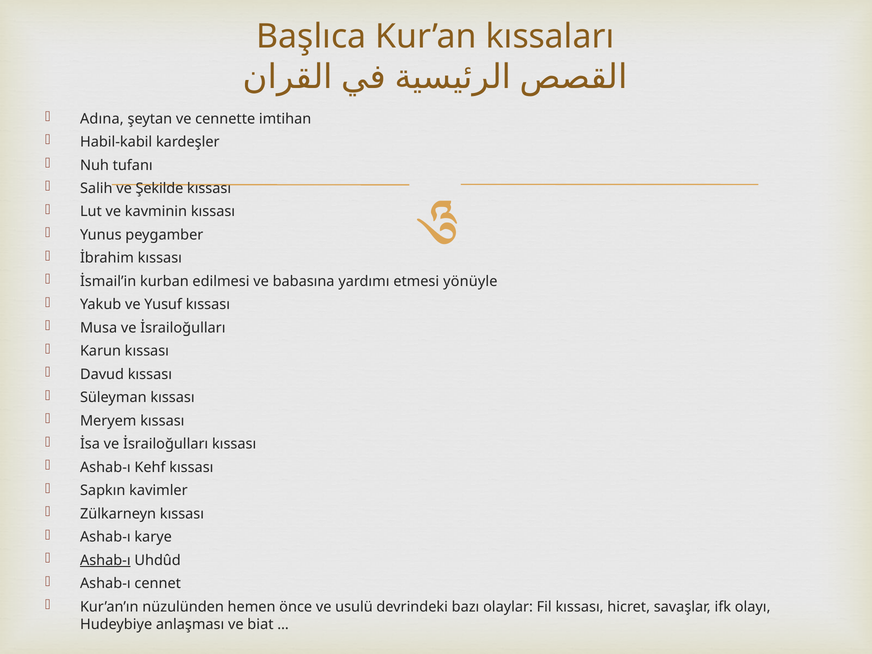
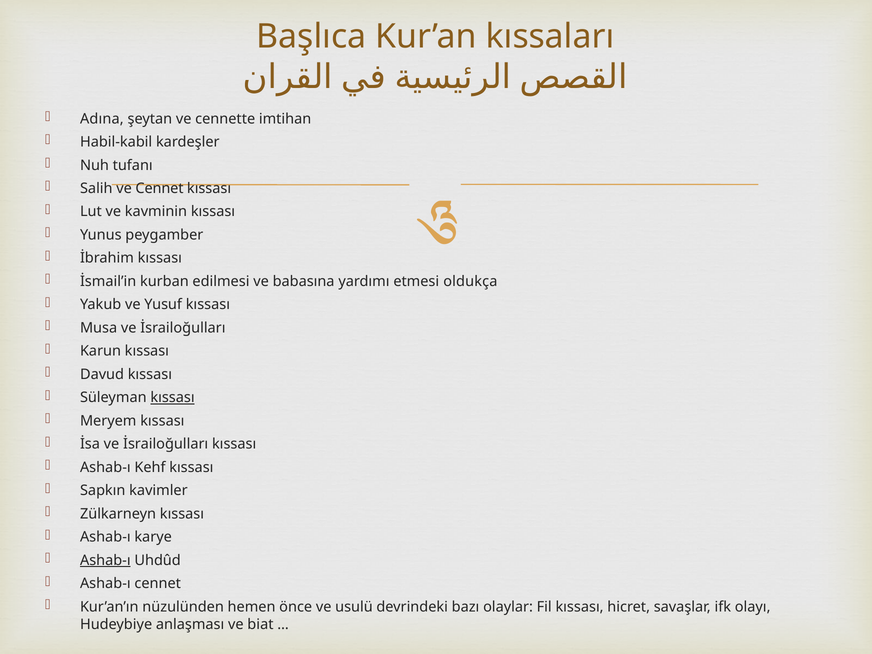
ve Şekilde: Şekilde -> Cennet (159, 188)
yönüyle: yönüyle -> oldukça (470, 281)
kıssası underline: none -> present (173, 398)
